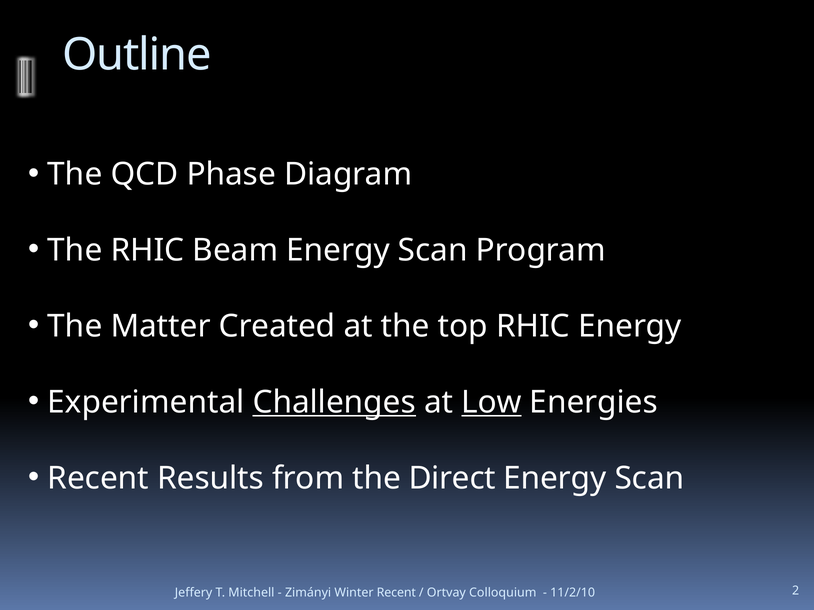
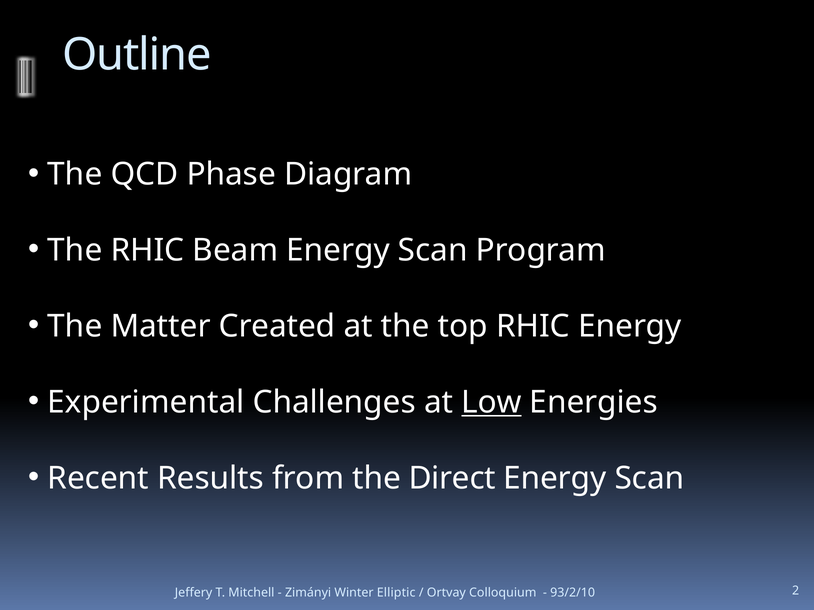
Challenges underline: present -> none (334, 402)
Winter Recent: Recent -> Elliptic (396, 593)
11/2/10: 11/2/10 -> 93/2/10 (573, 593)
